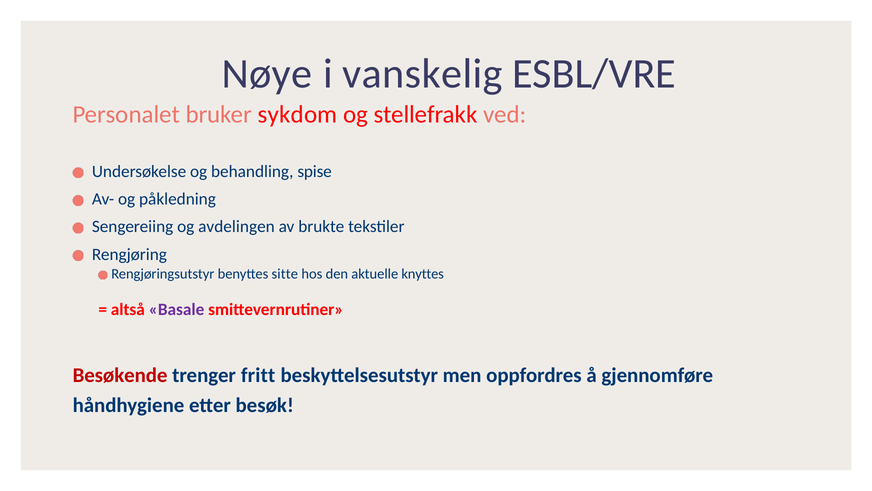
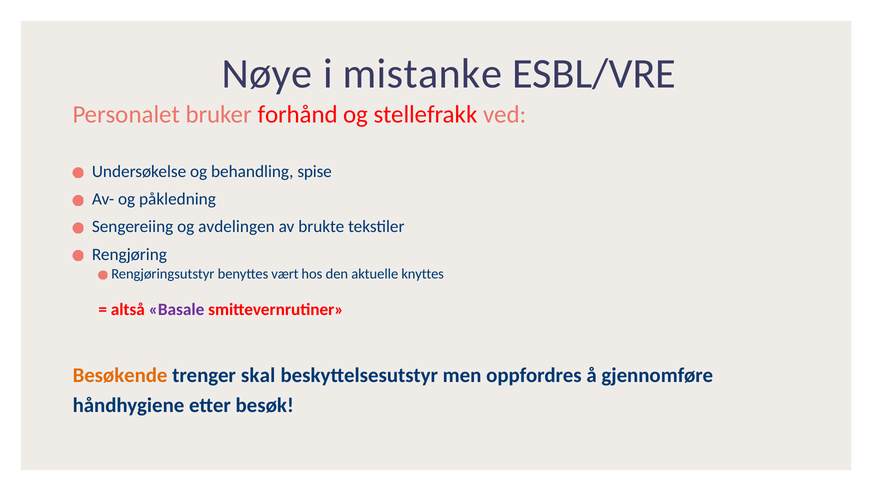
vanskelig: vanskelig -> mistanke (422, 74)
sykdom: sykdom -> forhånd (298, 114)
sitte: sitte -> vært (285, 274)
Besøkende colour: red -> orange (120, 375)
fritt: fritt -> skal (258, 375)
